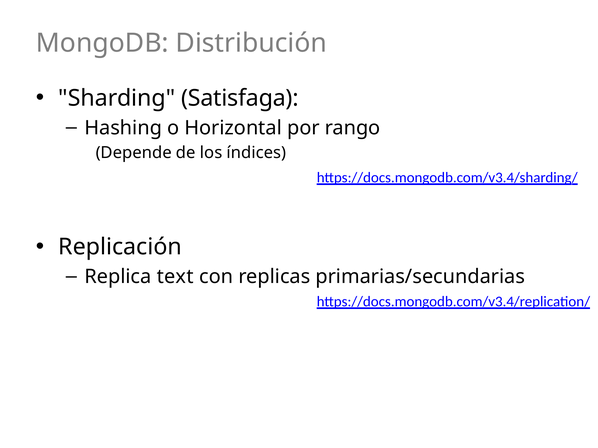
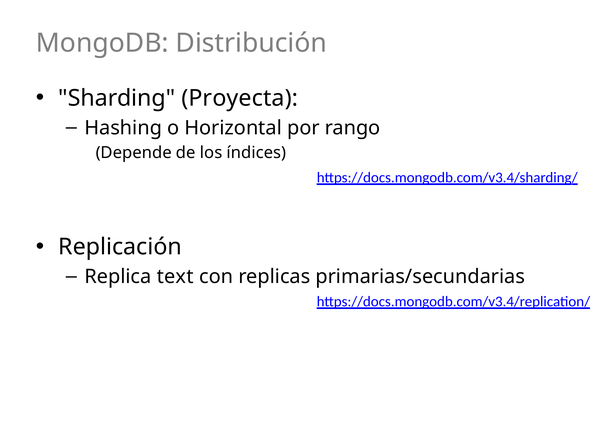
Satisfaga: Satisfaga -> Proyecta (240, 98)
